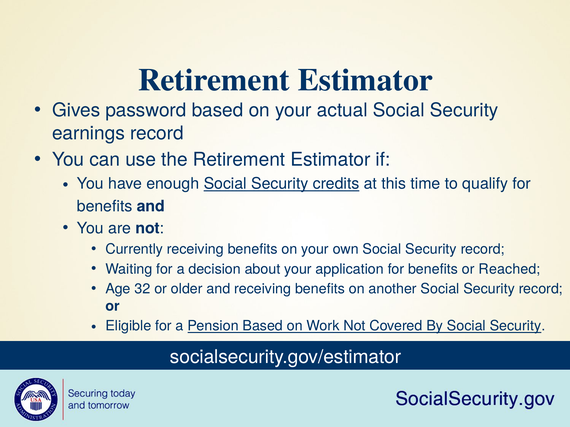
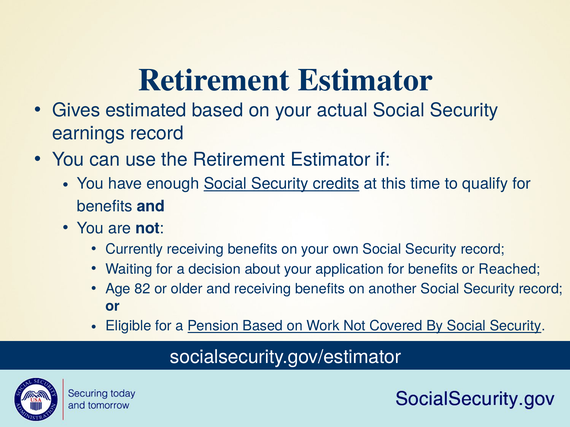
password: password -> estimated (146, 110)
32: 32 -> 82 (143, 289)
